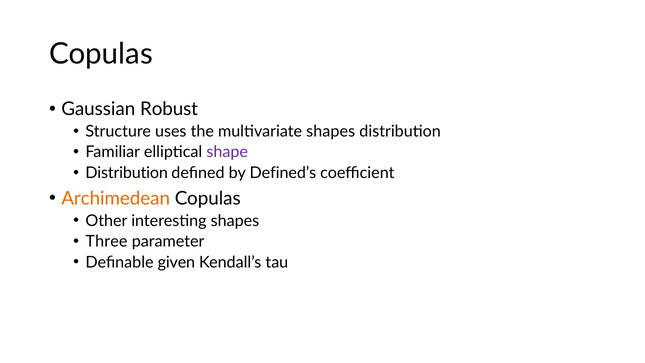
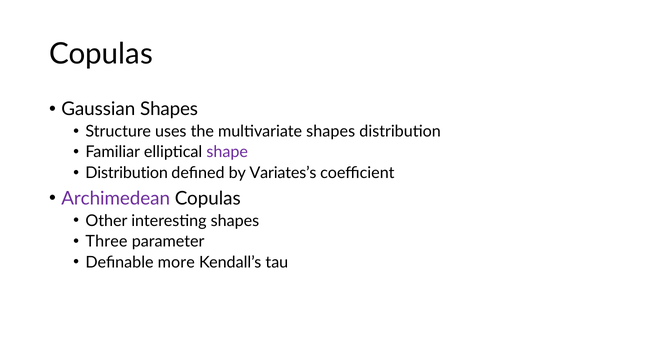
Gaussian Robust: Robust -> Shapes (169, 109)
Defined’s: Defined’s -> Variates’s (283, 173)
Archimedean colour: orange -> purple (116, 198)
given: given -> more (176, 262)
